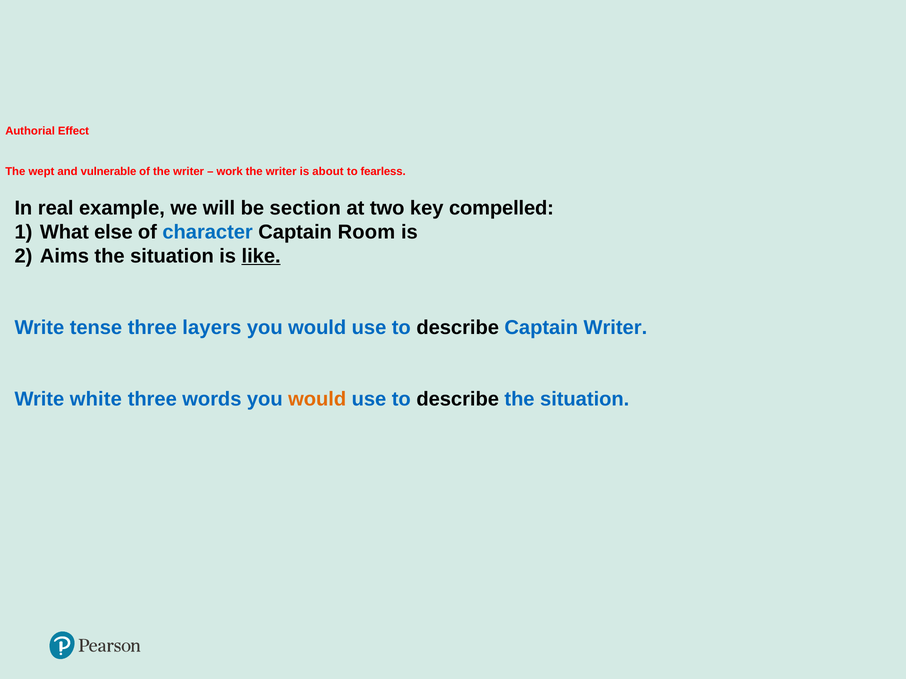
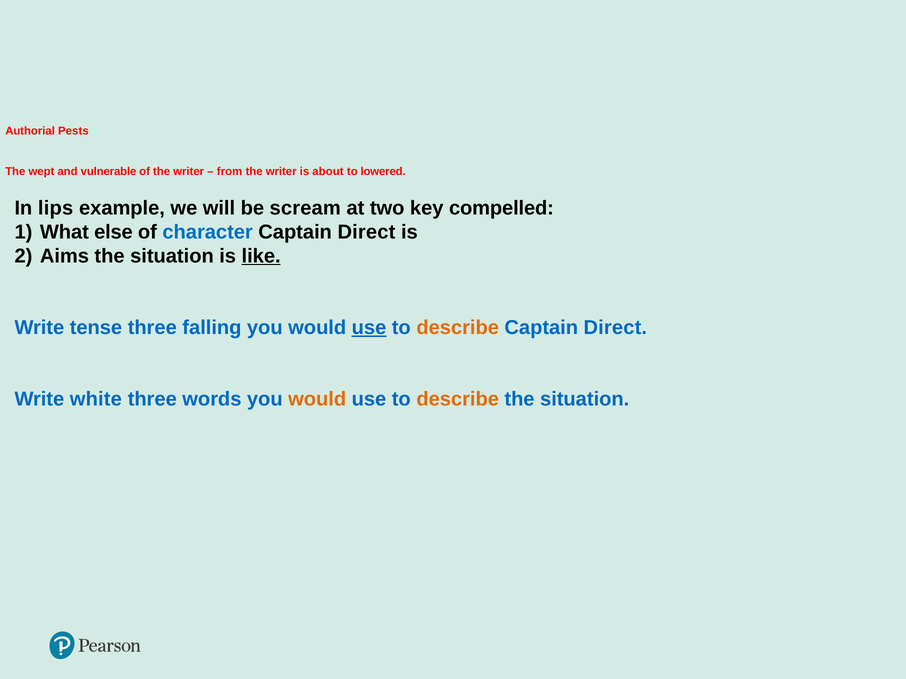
Effect: Effect -> Pests (73, 131)
work: work -> from (230, 171)
fearless: fearless -> lowered (383, 171)
real: real -> lips (56, 208)
section: section -> scream (305, 208)
Room: Room -> Direct (366, 232)
layers: layers -> falling (212, 328)
use underline: none -> present (369, 328)
describe colour: black -> orange (458, 328)
Writer: Writer -> Direct (615, 328)
describe colour: black -> orange (458, 400)
